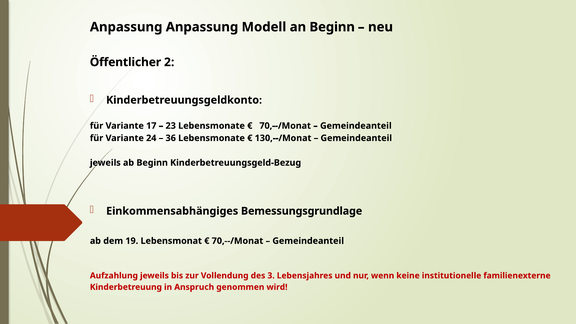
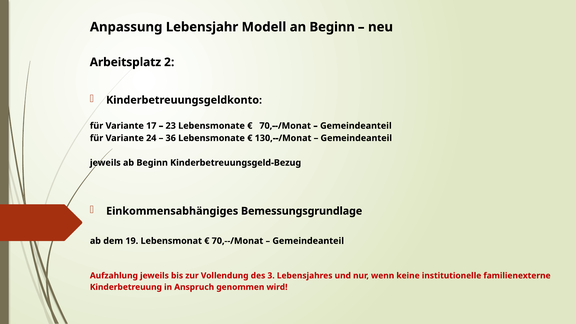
Anpassung Anpassung: Anpassung -> Lebensjahr (202, 27)
Öffentlicher: Öffentlicher -> Arbeitsplatz (125, 62)
